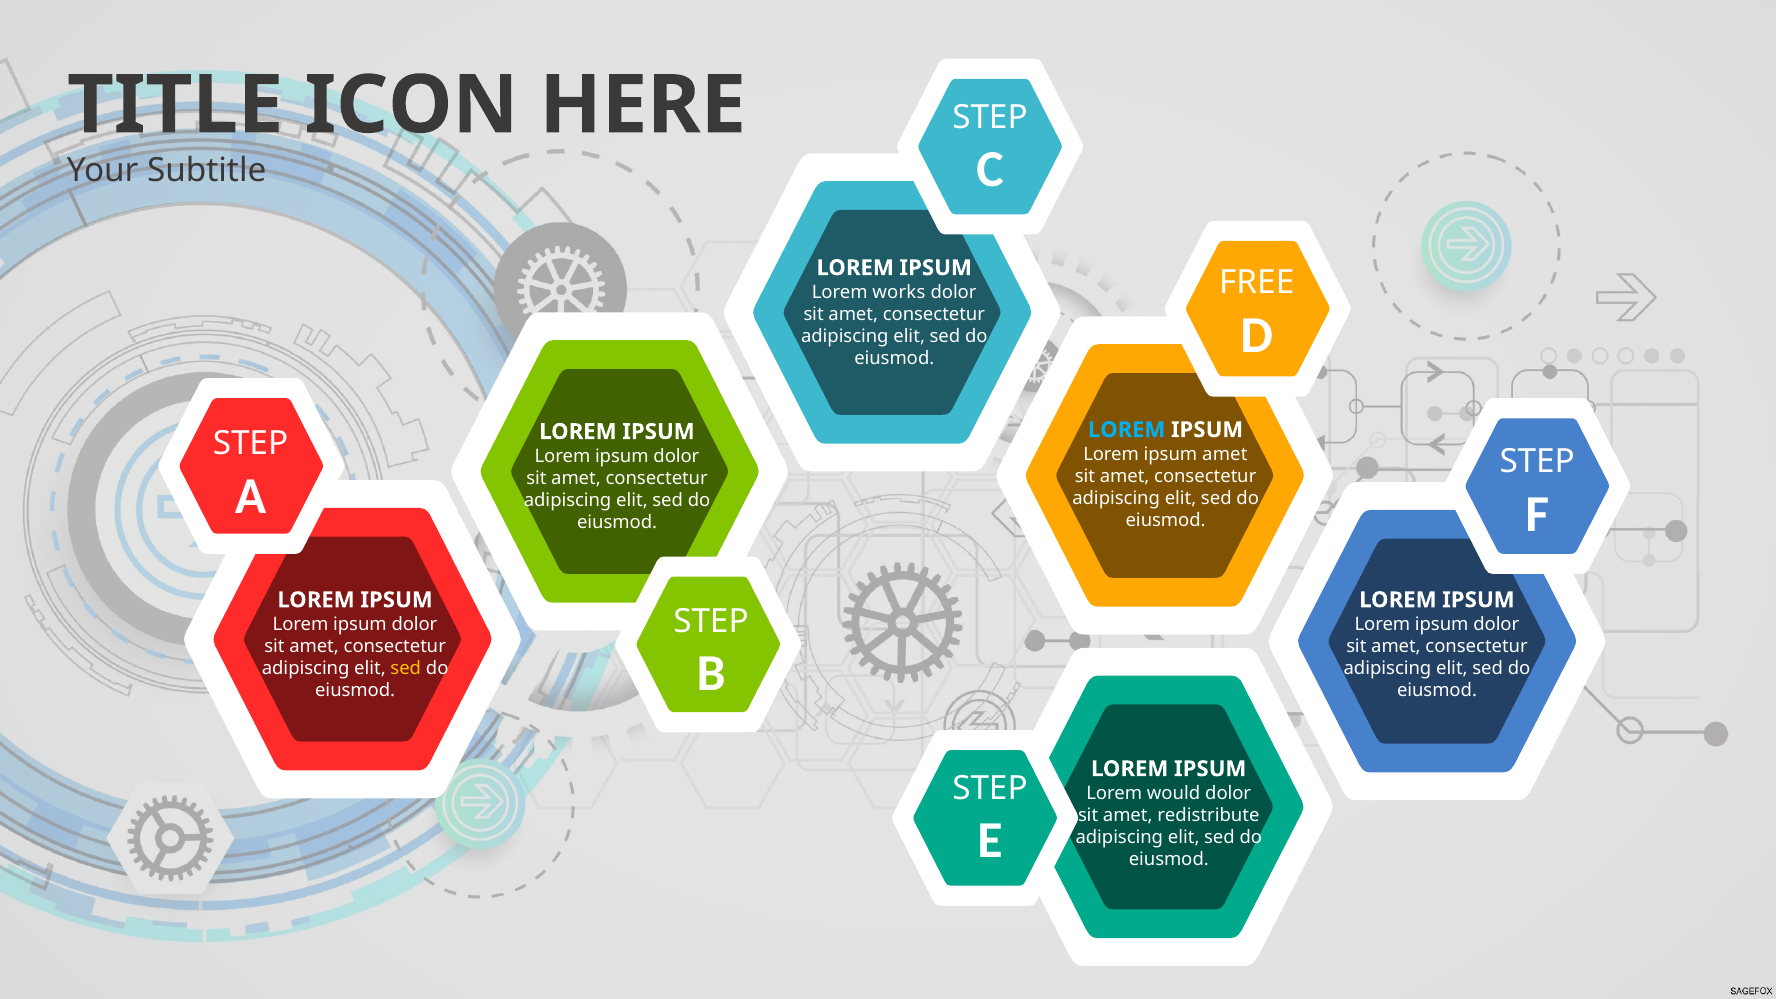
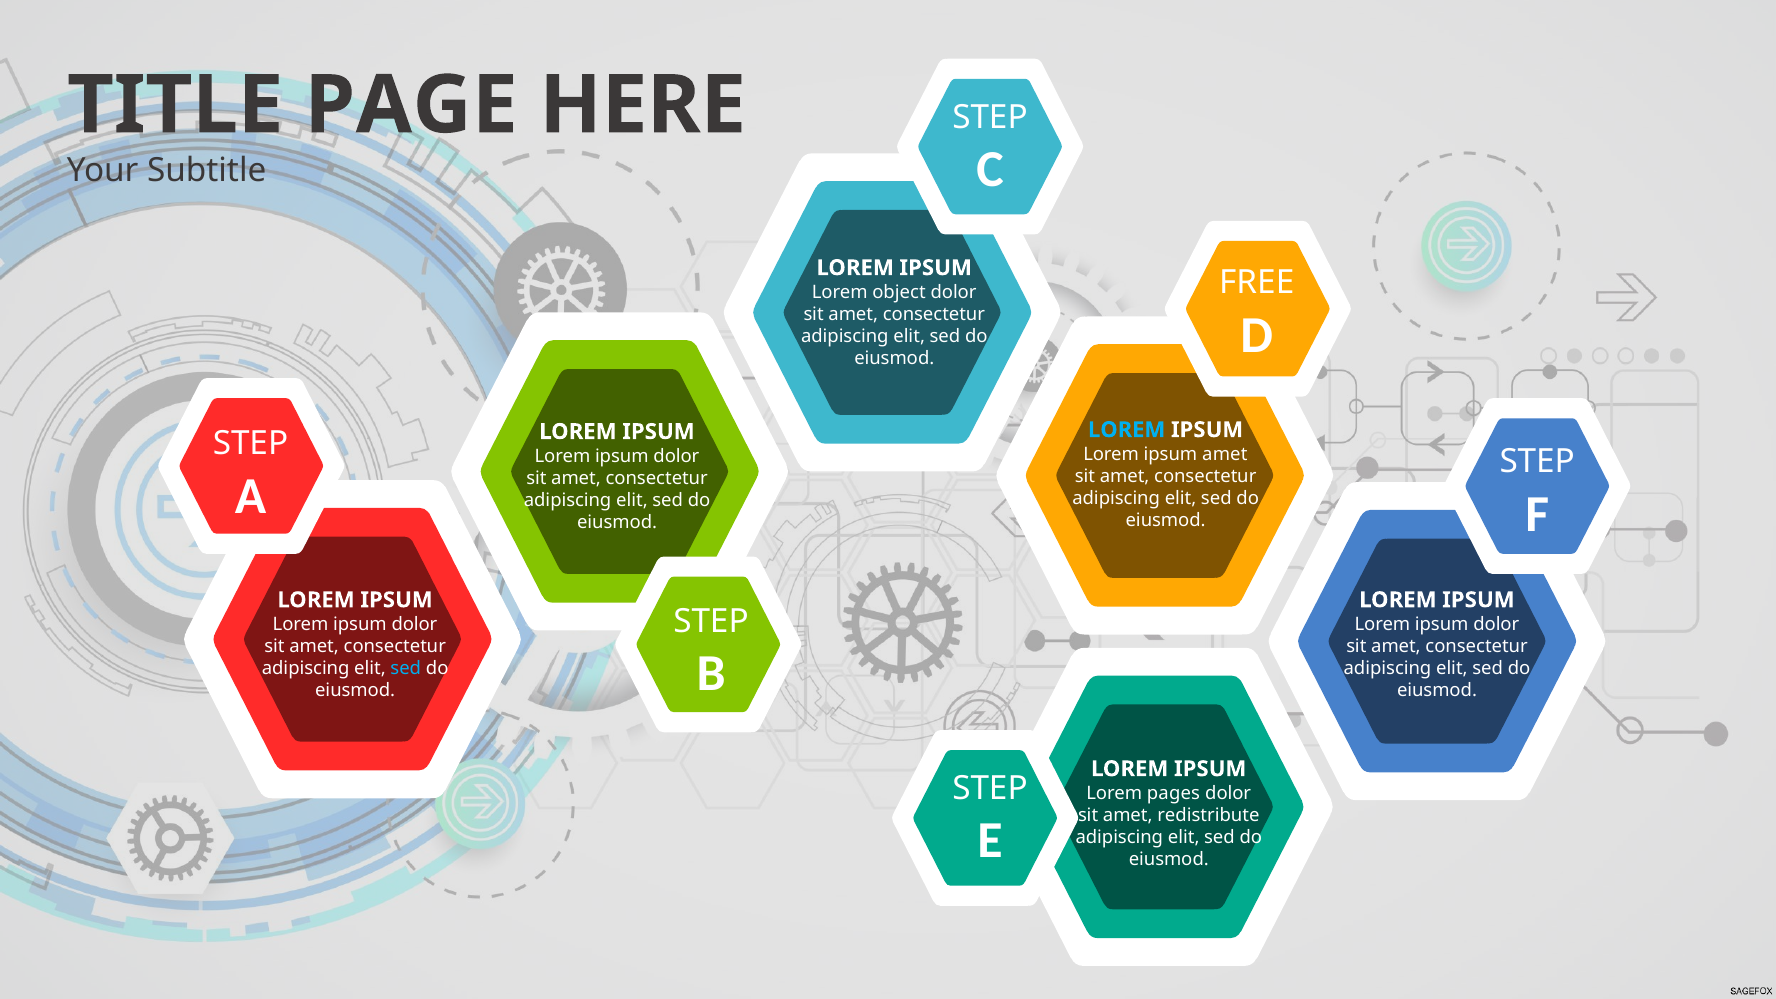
ICON: ICON -> PAGE (411, 105)
works: works -> object (899, 292)
sed colour: yellow -> light blue (406, 669)
would: would -> pages (1173, 793)
